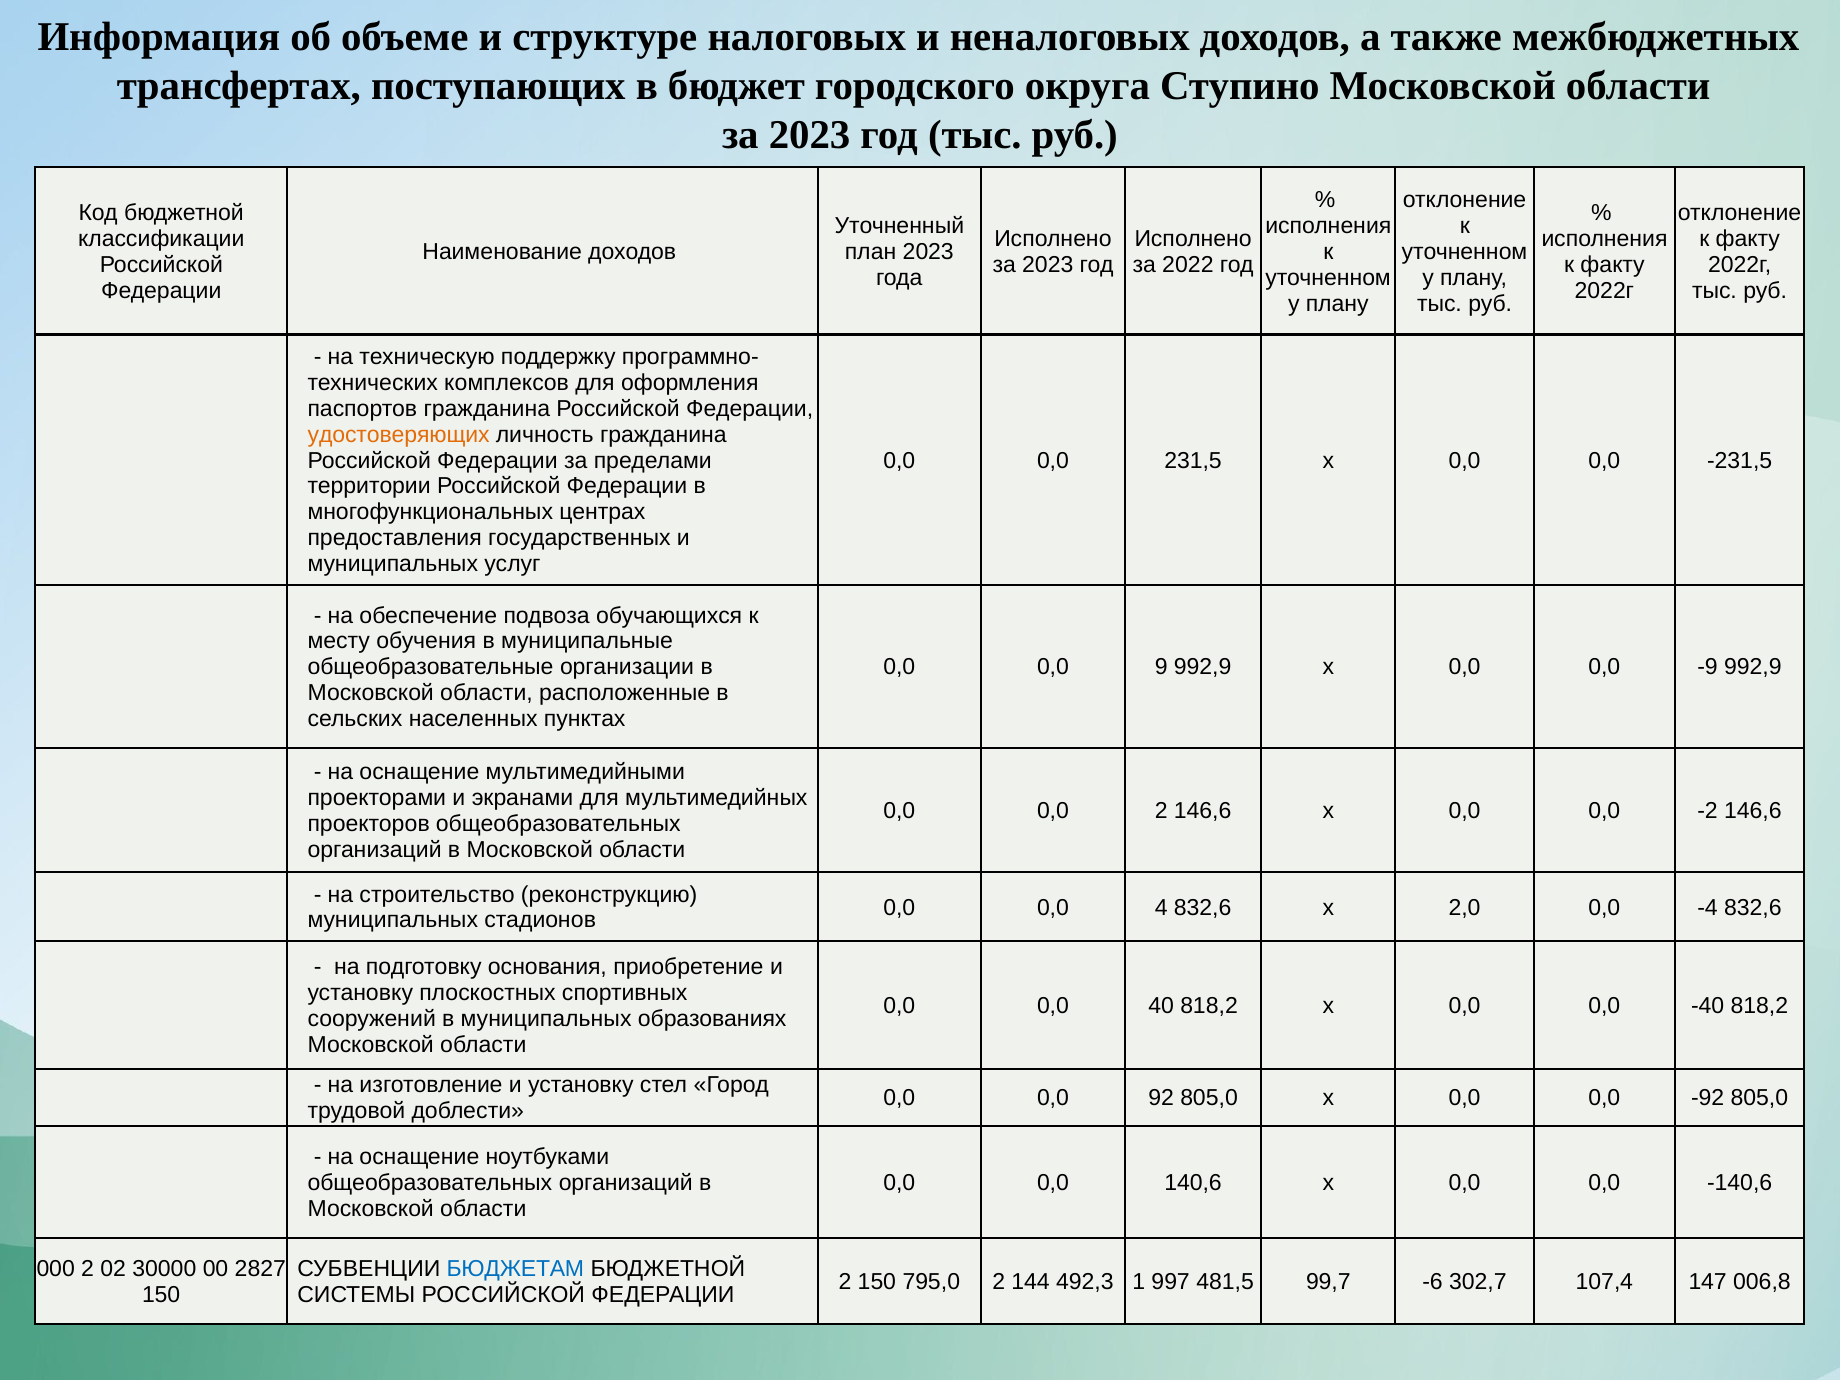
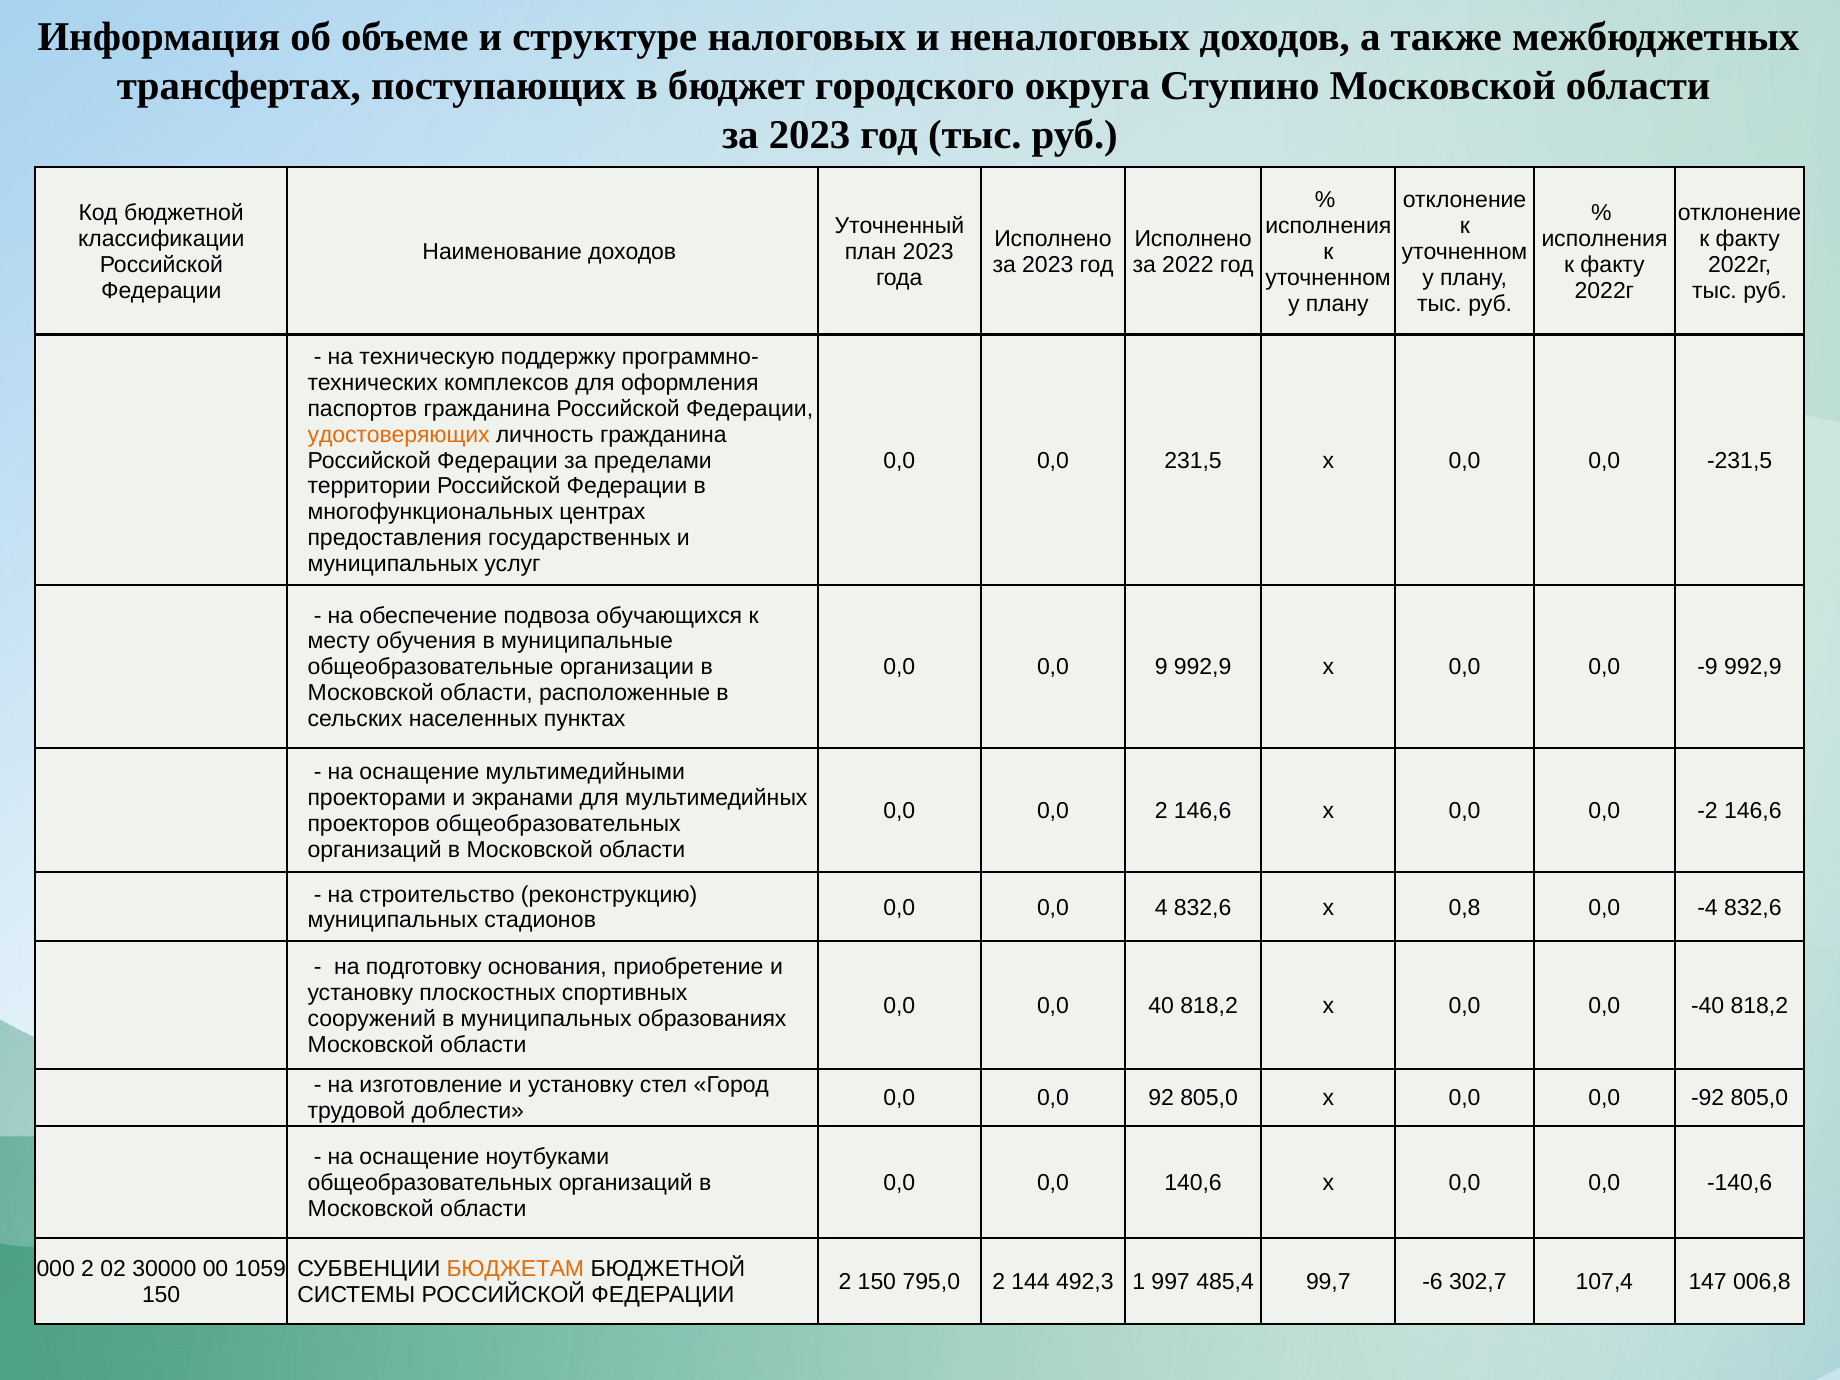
2,0: 2,0 -> 0,8 (1465, 907)
2827: 2827 -> 1059 (260, 1269)
БЮДЖЕТАМ colour: blue -> orange (515, 1269)
481,5: 481,5 -> 485,4 (1225, 1282)
